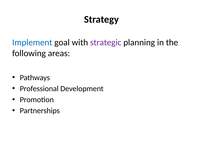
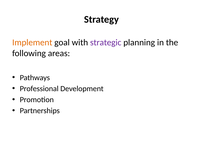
Implement colour: blue -> orange (32, 43)
